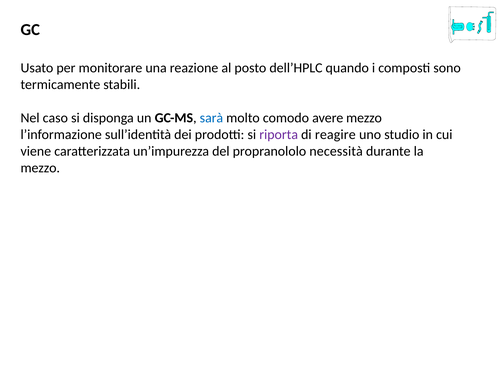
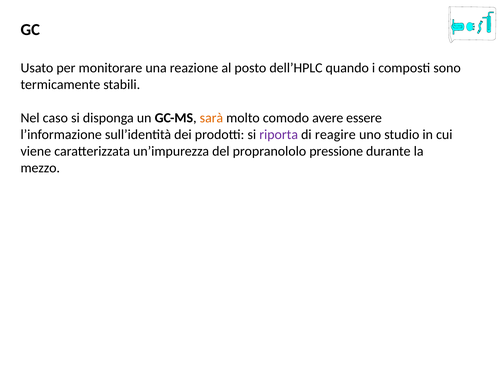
sarà colour: blue -> orange (211, 118)
avere mezzo: mezzo -> essere (364, 118)
necessità: necessità -> pressione (336, 151)
